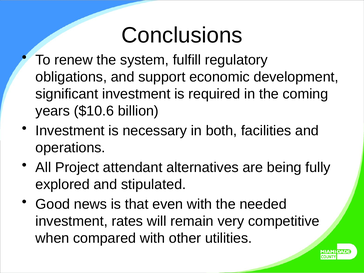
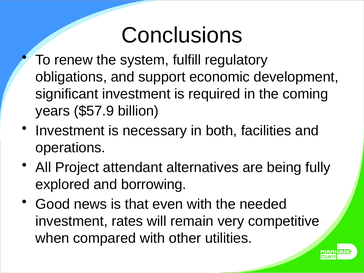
$10.6: $10.6 -> $57.9 (94, 111)
stipulated: stipulated -> borrowing (154, 184)
